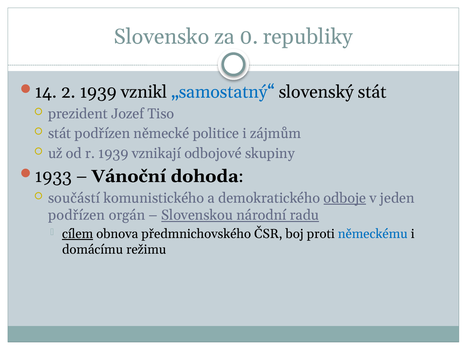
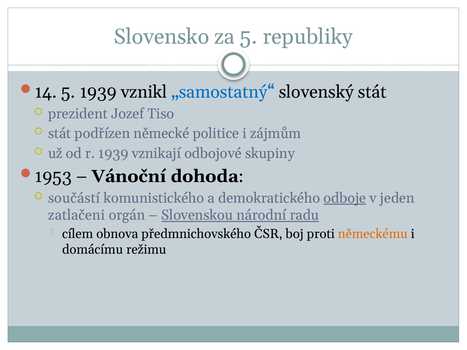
za 0: 0 -> 5 (249, 37)
14 2: 2 -> 5 (68, 92)
1933: 1933 -> 1953 (53, 176)
podřízen: podřízen -> zatlačeni (77, 215)
cílem underline: present -> none (78, 234)
německému colour: blue -> orange (373, 234)
